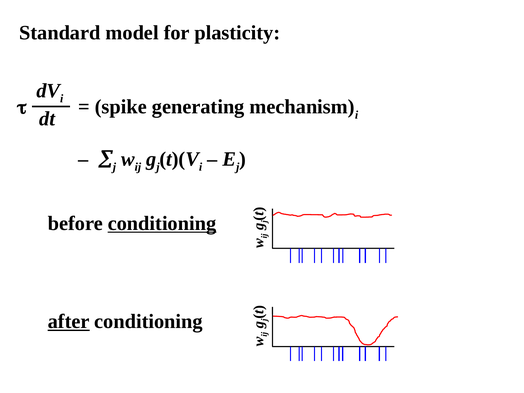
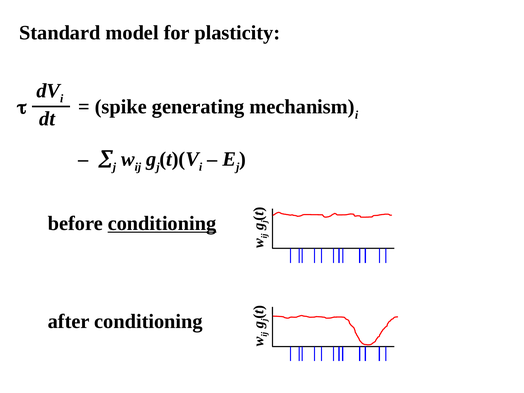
after underline: present -> none (69, 322)
